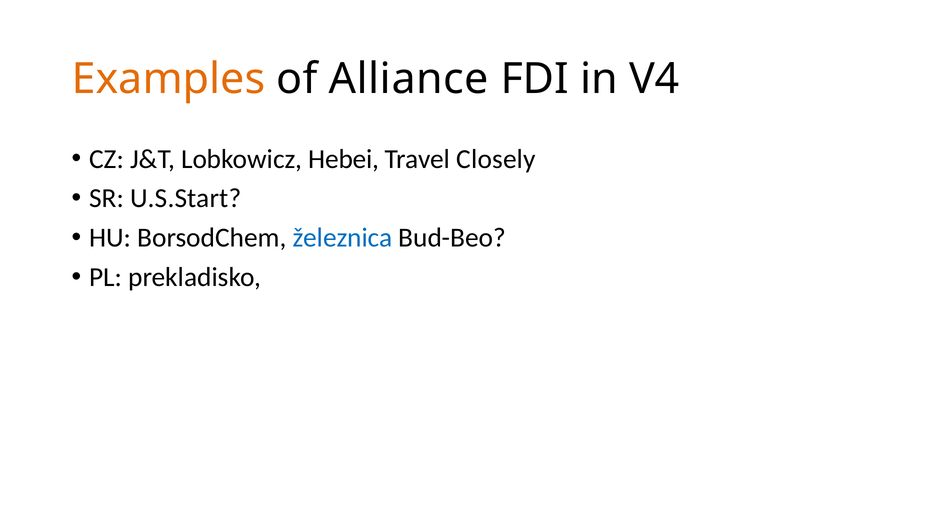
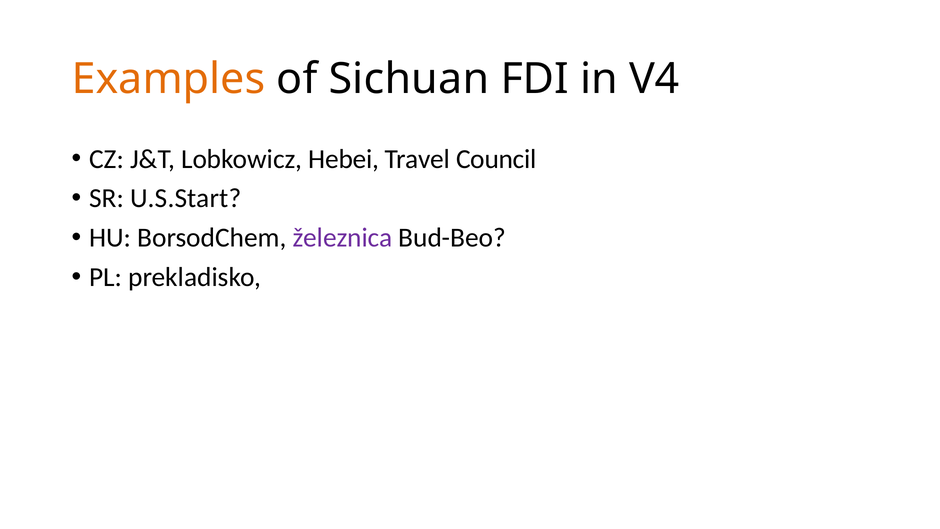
Alliance: Alliance -> Sichuan (409, 79)
Closely: Closely -> Council (496, 159)
železnica colour: blue -> purple (342, 238)
